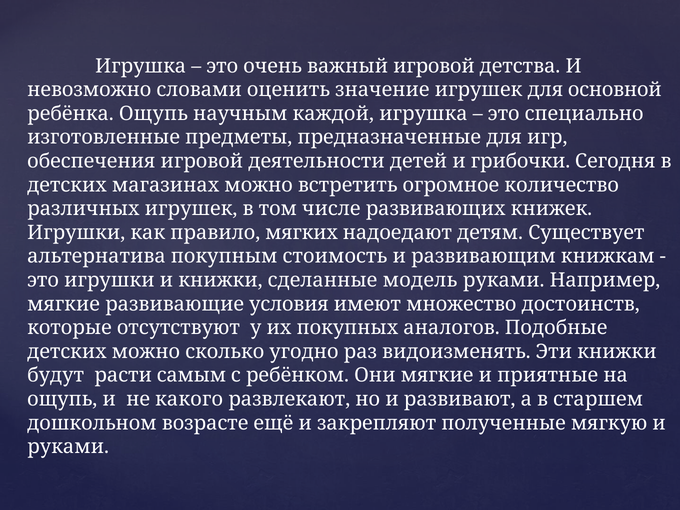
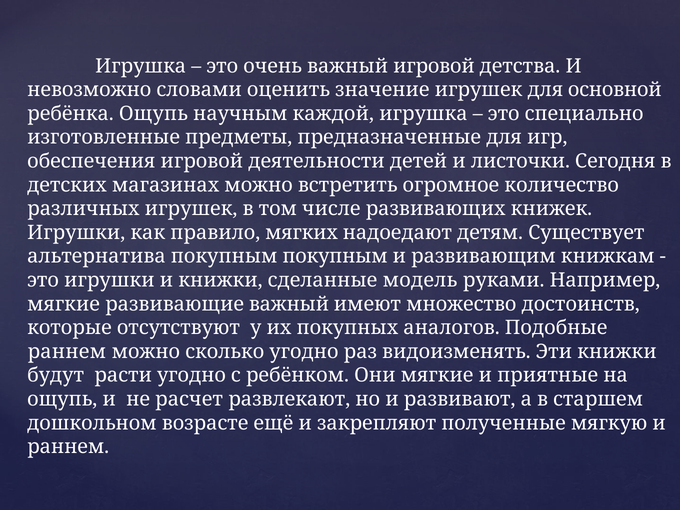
грибочки: грибочки -> листочки (520, 161)
покупным стоимость: стоимость -> покупным (335, 256)
развивающие условия: условия -> важный (289, 304)
детских: детских -> раннем (67, 352)
расти самым: самым -> угодно (191, 375)
какого: какого -> расчет (189, 399)
руками: руками -> раннем (68, 447)
